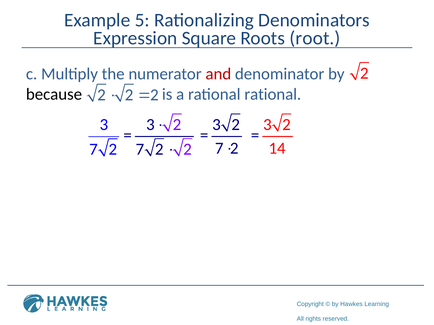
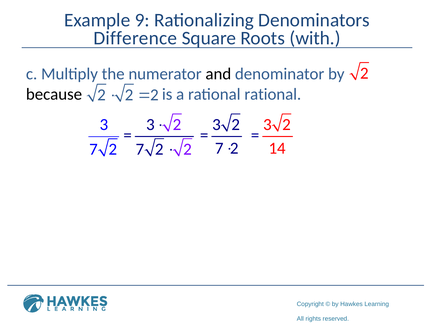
5: 5 -> 9 (142, 20)
Expression: Expression -> Difference (135, 38)
root: root -> with (315, 38)
and colour: red -> black (218, 74)
